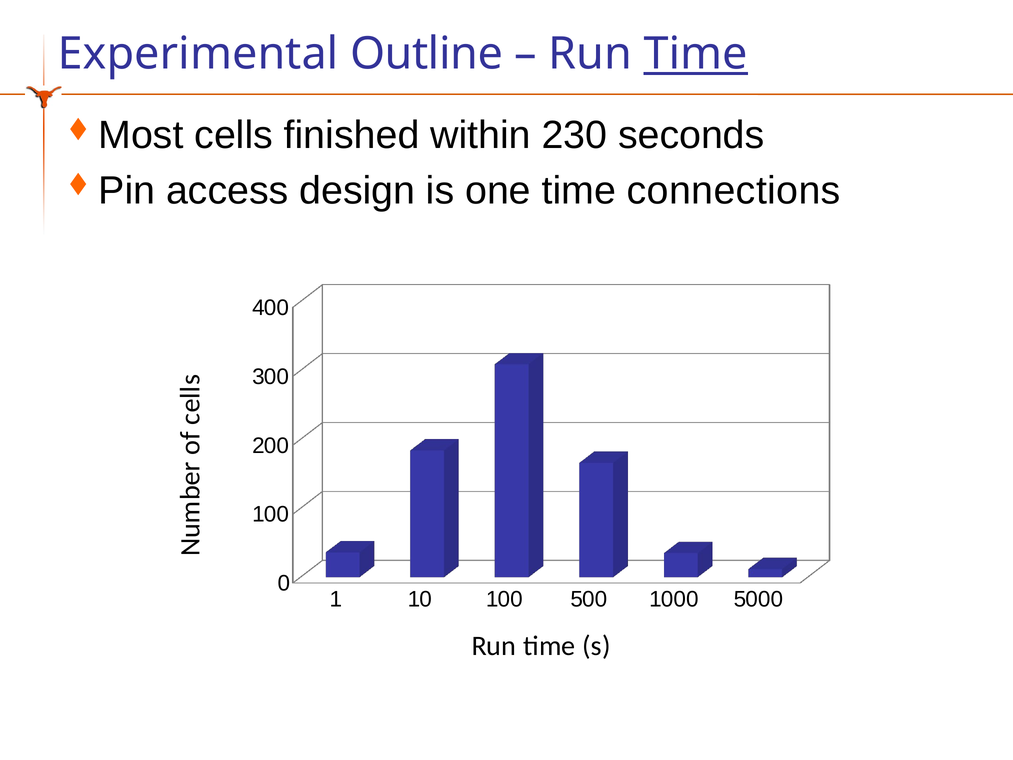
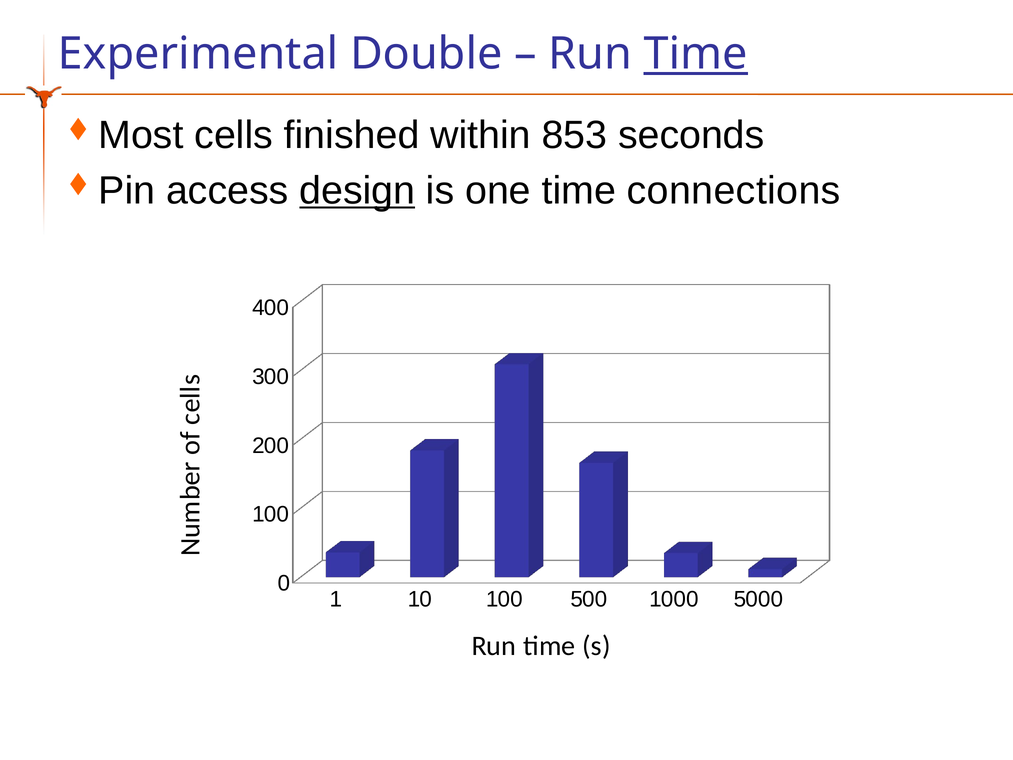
Outline: Outline -> Double (426, 54)
230: 230 -> 853 (574, 135)
design underline: none -> present (357, 190)
